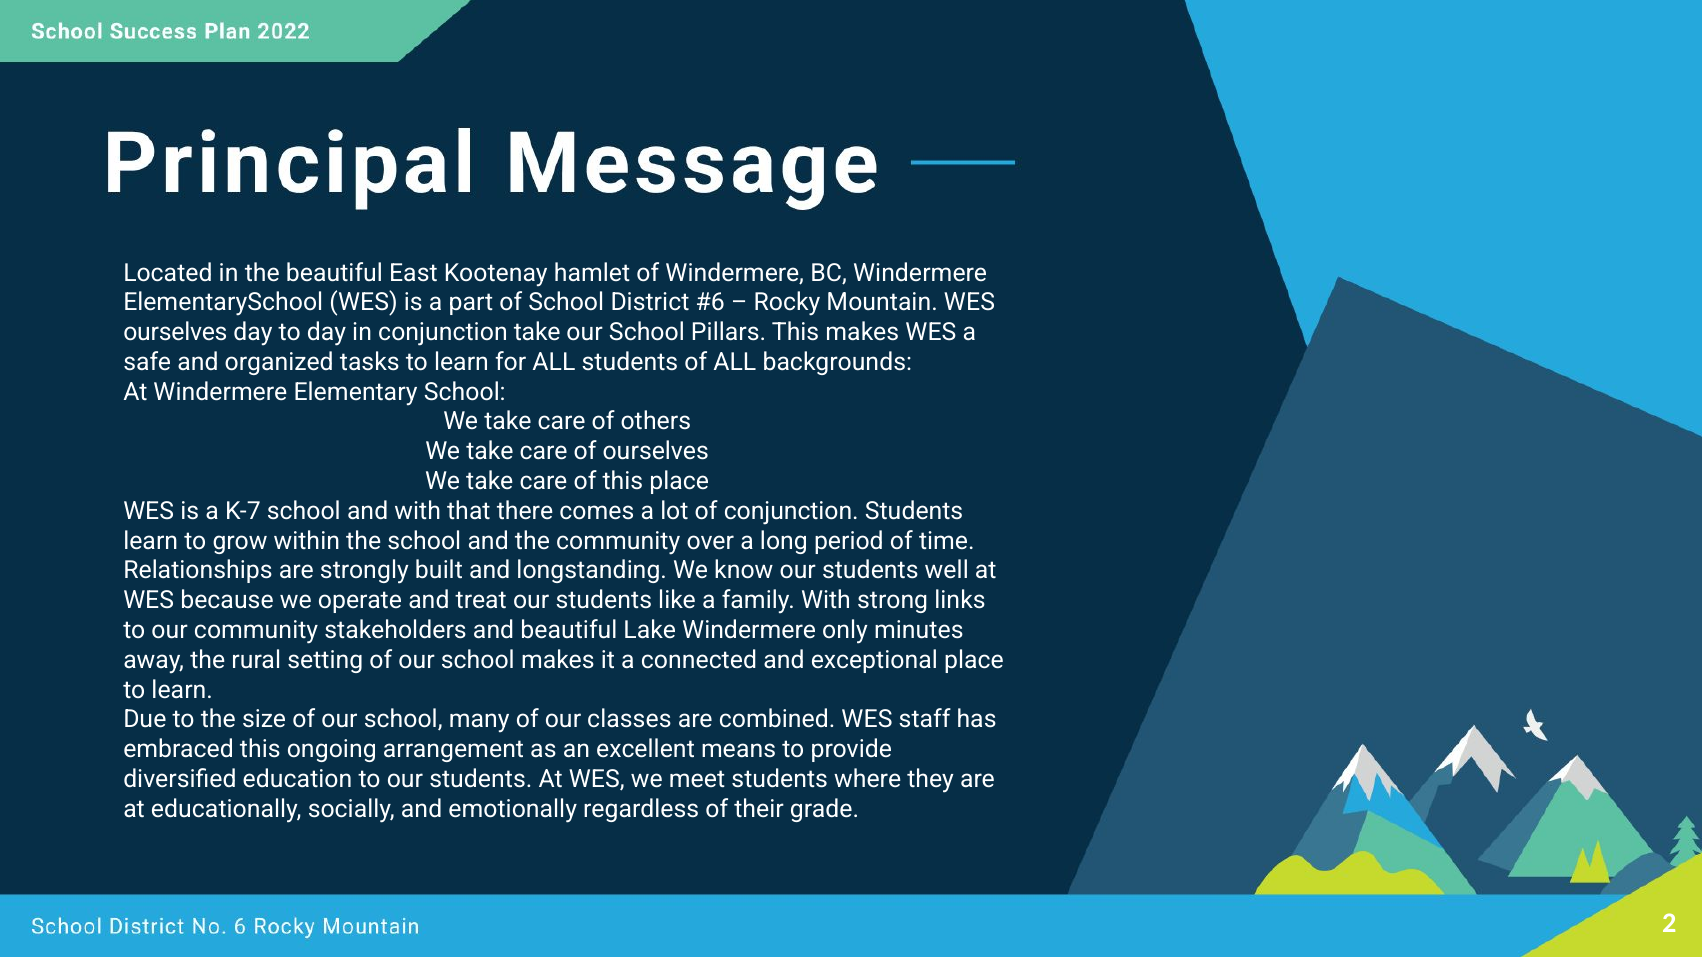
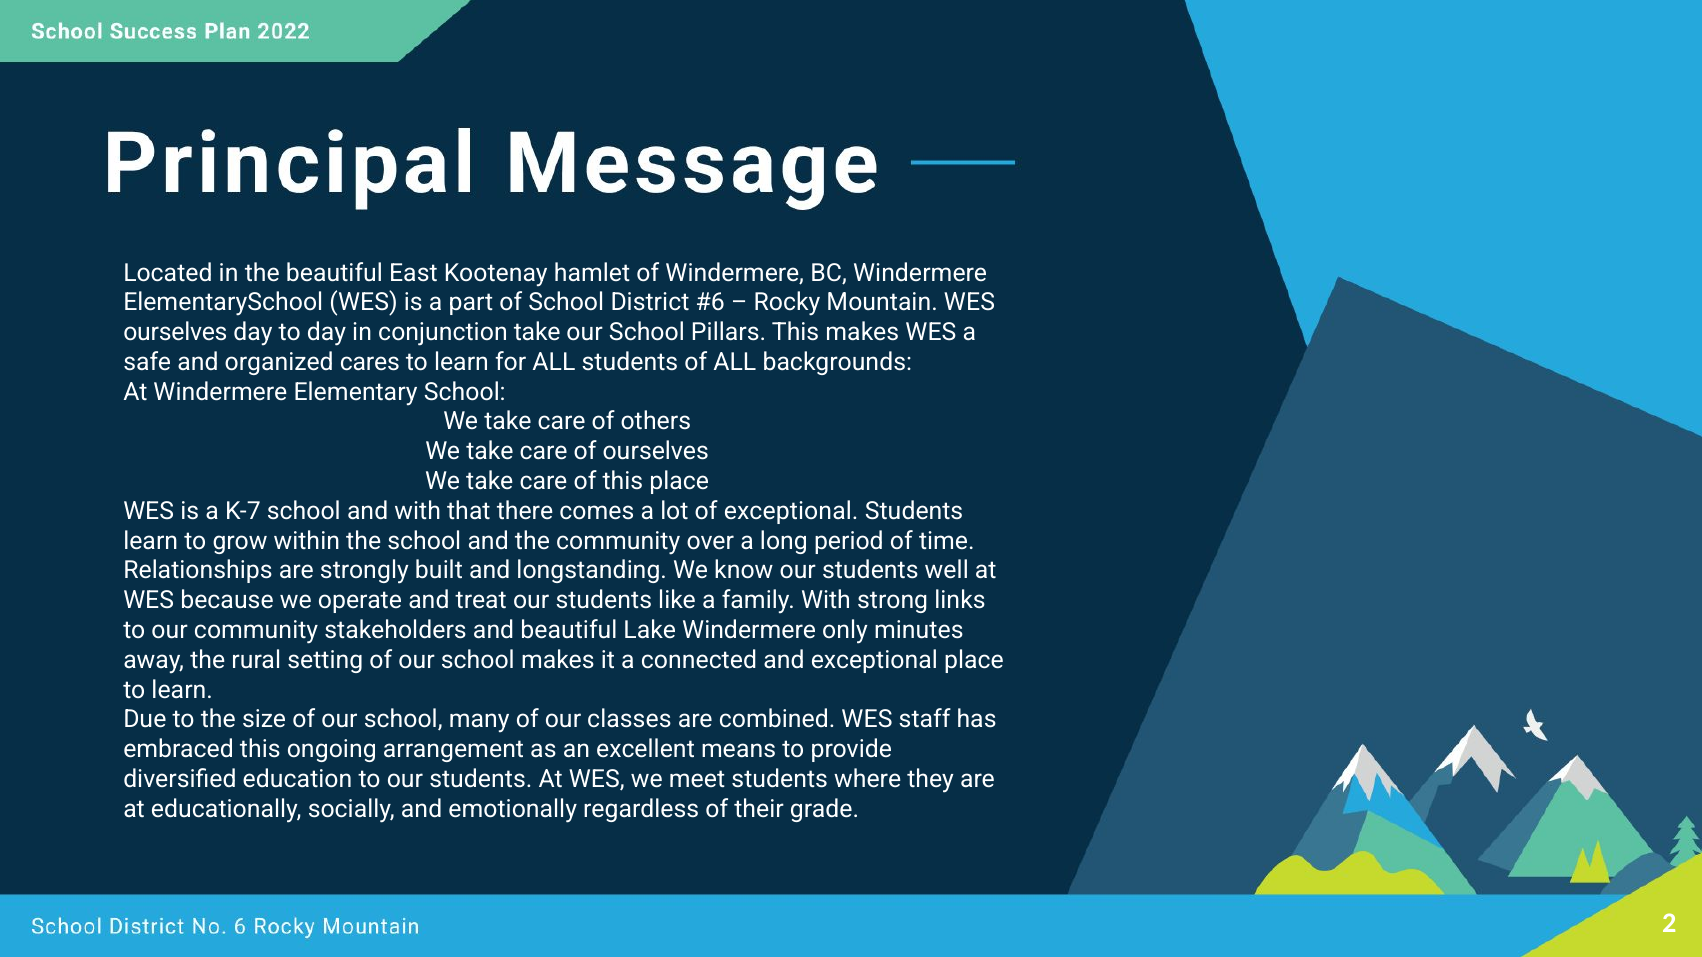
tasks: tasks -> cares (370, 362)
of conjunction: conjunction -> exceptional (791, 511)
